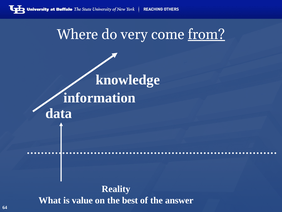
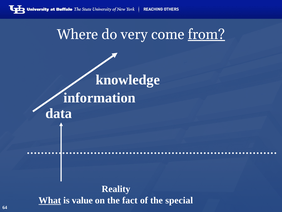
What underline: none -> present (50, 200)
best: best -> fact (130, 200)
answer: answer -> special (179, 200)
